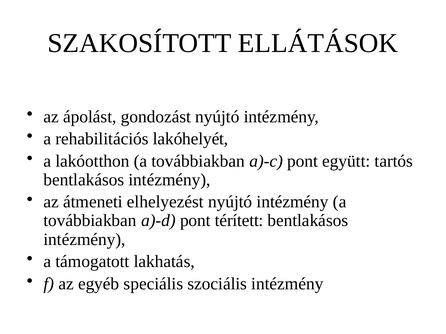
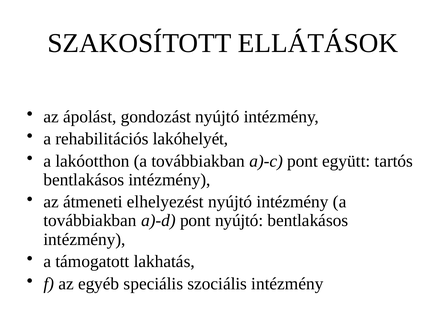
pont térített: térített -> nyújtó (239, 221)
